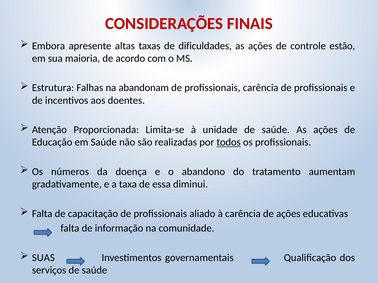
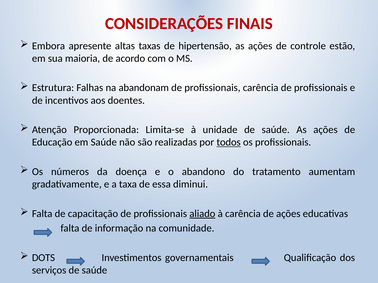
dificuldades: dificuldades -> hipertensão (205, 46)
aliado underline: none -> present (202, 214)
SUAS: SUAS -> DOTS (43, 258)
